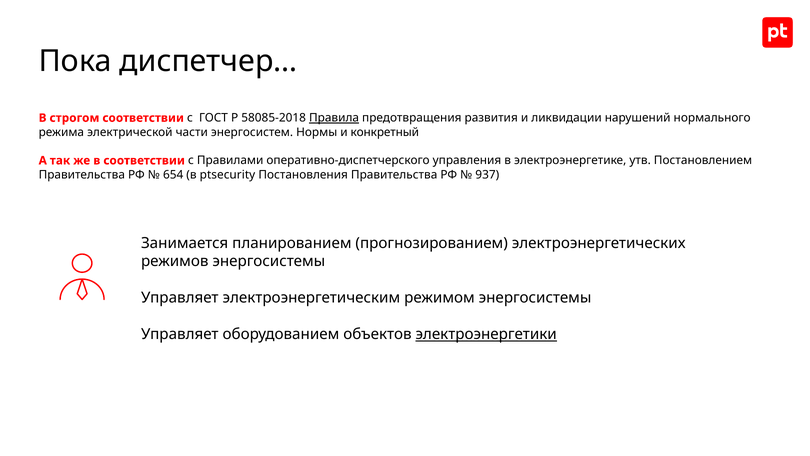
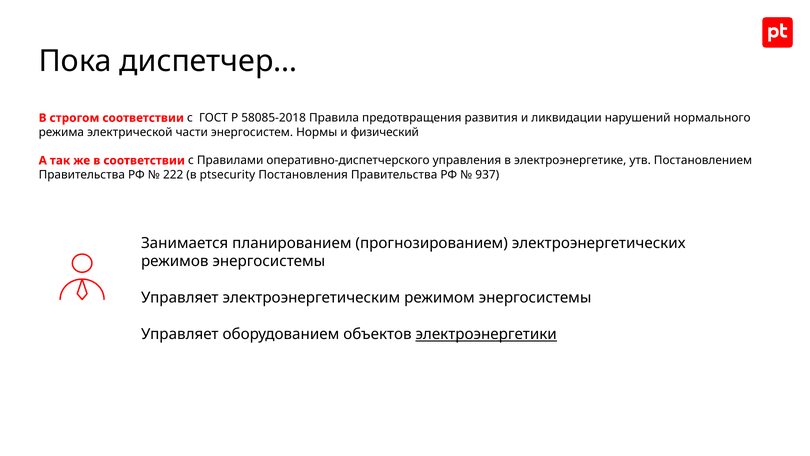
Правила underline: present -> none (334, 118)
конкретный: конкретный -> физический (385, 132)
654: 654 -> 222 (173, 175)
